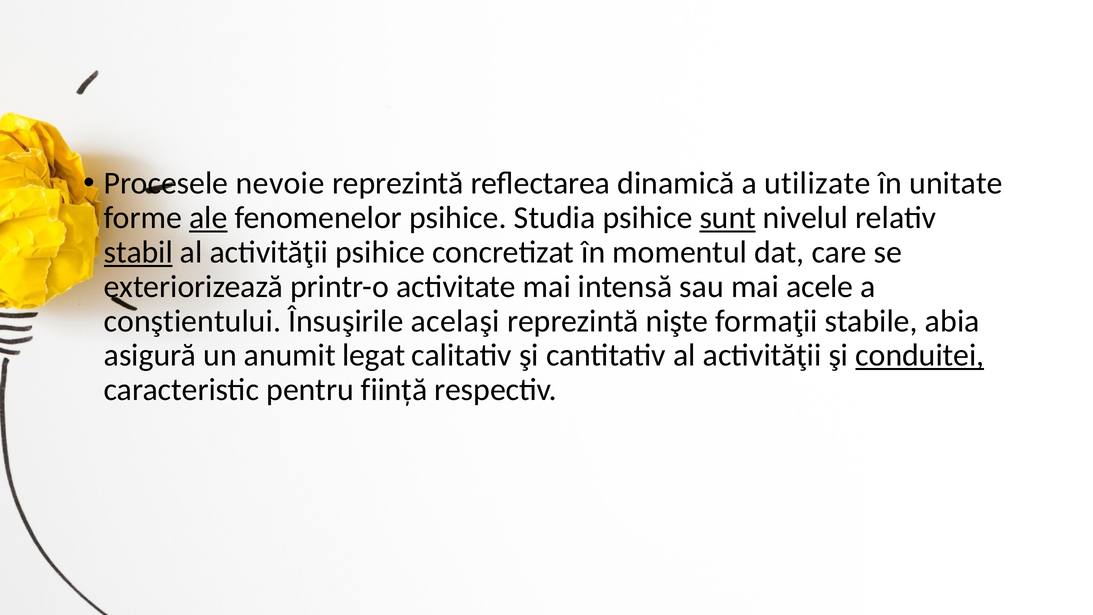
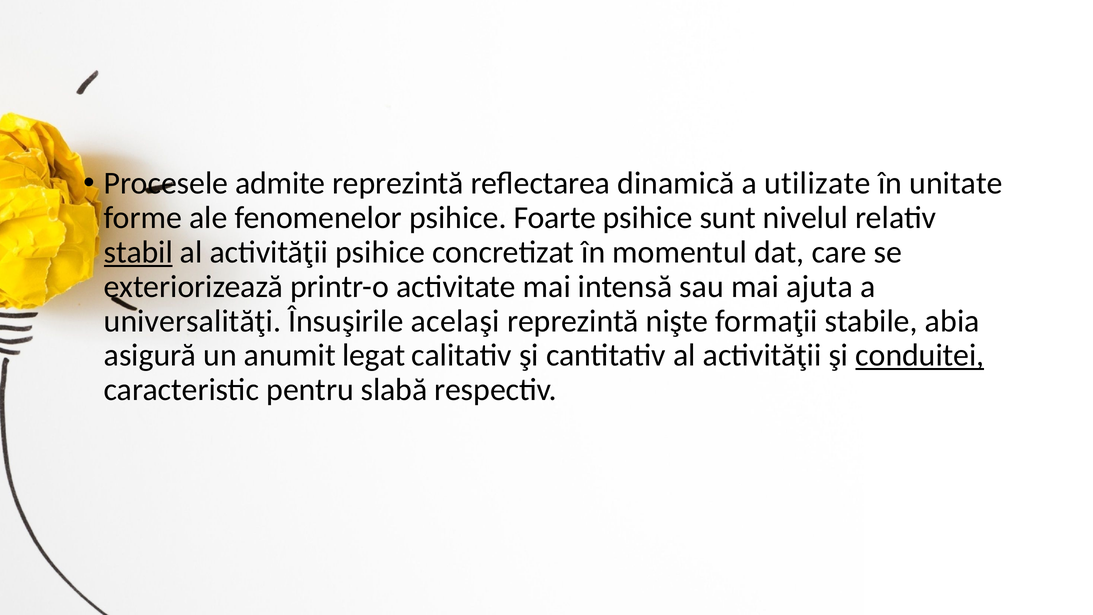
nevoie: nevoie -> admite (280, 183)
ale underline: present -> none (208, 218)
Studia: Studia -> Foarte (555, 218)
sunt underline: present -> none (728, 218)
acele: acele -> ajuta (820, 286)
conştientului: conştientului -> universalităţi (192, 321)
ființă: ființă -> slabă (394, 390)
